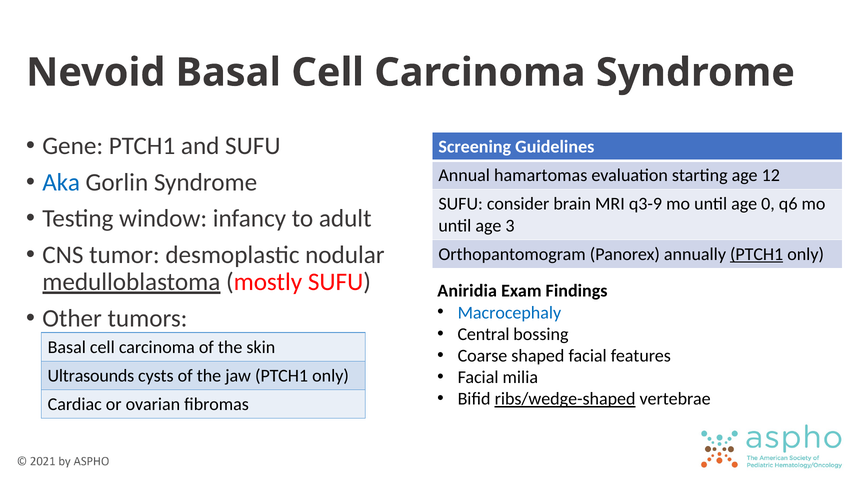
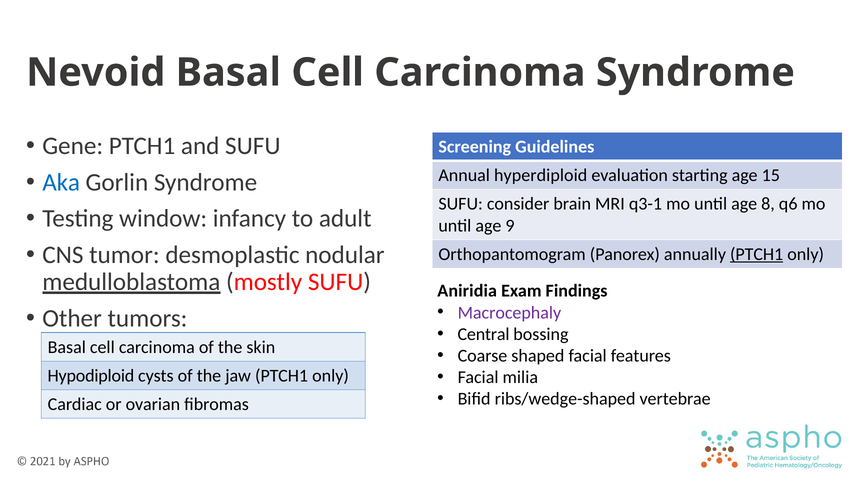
hamartomas: hamartomas -> hyperdiploid (541, 175)
12: 12 -> 15 (771, 175)
q3-9: q3-9 -> q3-1 (645, 204)
0: 0 -> 8 (768, 204)
3: 3 -> 9 (510, 226)
Macrocephaly colour: blue -> purple (509, 313)
Ultrasounds: Ultrasounds -> Hypodiploid (91, 376)
ribs/wedge-shaped underline: present -> none (565, 399)
